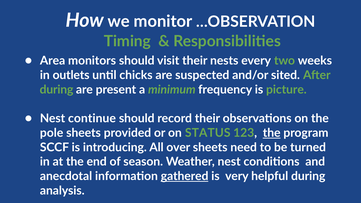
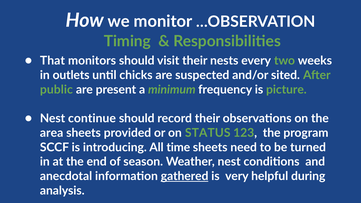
Area: Area -> That (52, 61)
during: during -> public (56, 90)
pole: pole -> area (52, 133)
the underline: present -> none (272, 133)
over: over -> time (178, 147)
